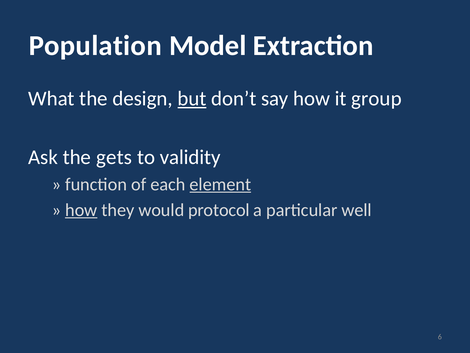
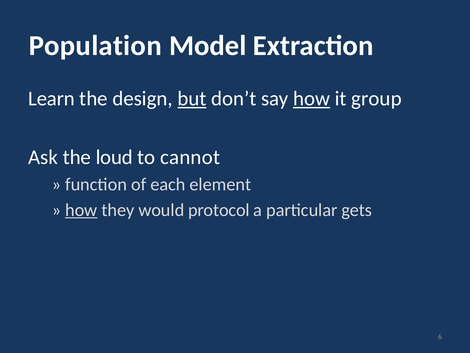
What: What -> Learn (51, 99)
how underline: none -> present (312, 99)
gets: gets -> loud (114, 157)
validity: validity -> cannot (190, 157)
element underline: present -> none (220, 184)
well: well -> gets (357, 210)
